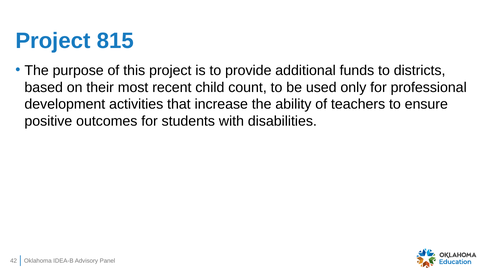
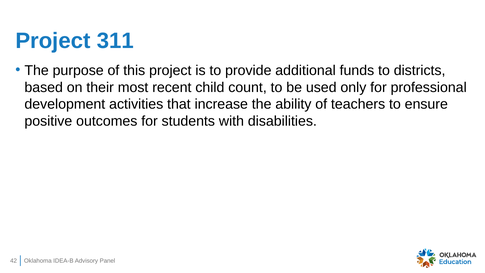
815: 815 -> 311 (115, 41)
